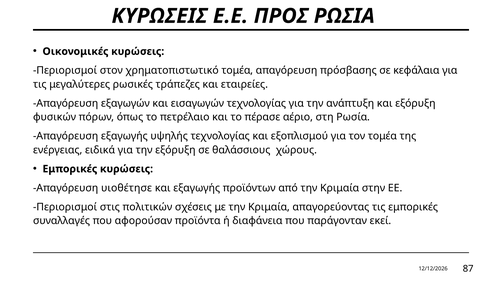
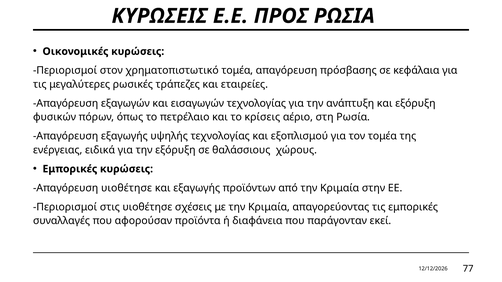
πέρασε: πέρασε -> κρίσεις (262, 117)
στις πολιτικών: πολιτικών -> υιοθέτησε (147, 207)
87: 87 -> 77 (468, 269)
